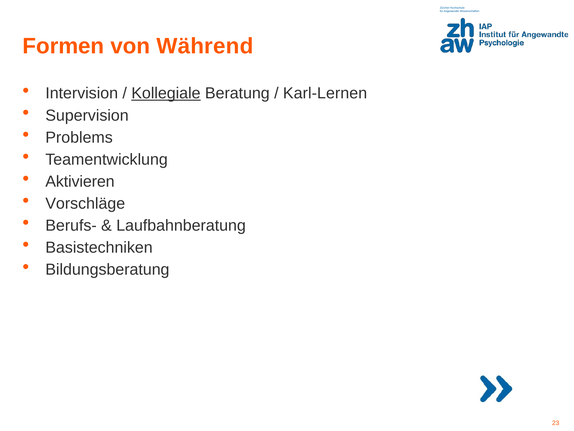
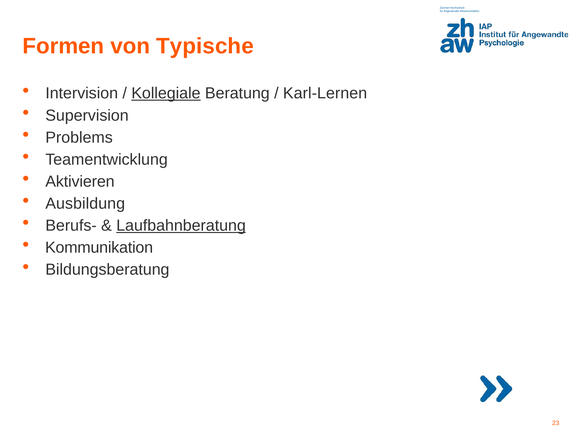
Während: Während -> Typische (205, 46)
Vorschläge: Vorschläge -> Ausbildung (85, 203)
Laufbahnberatung underline: none -> present (181, 225)
Basistechniken: Basistechniken -> Kommunikation (99, 247)
